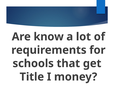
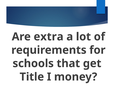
know: know -> extra (49, 36)
